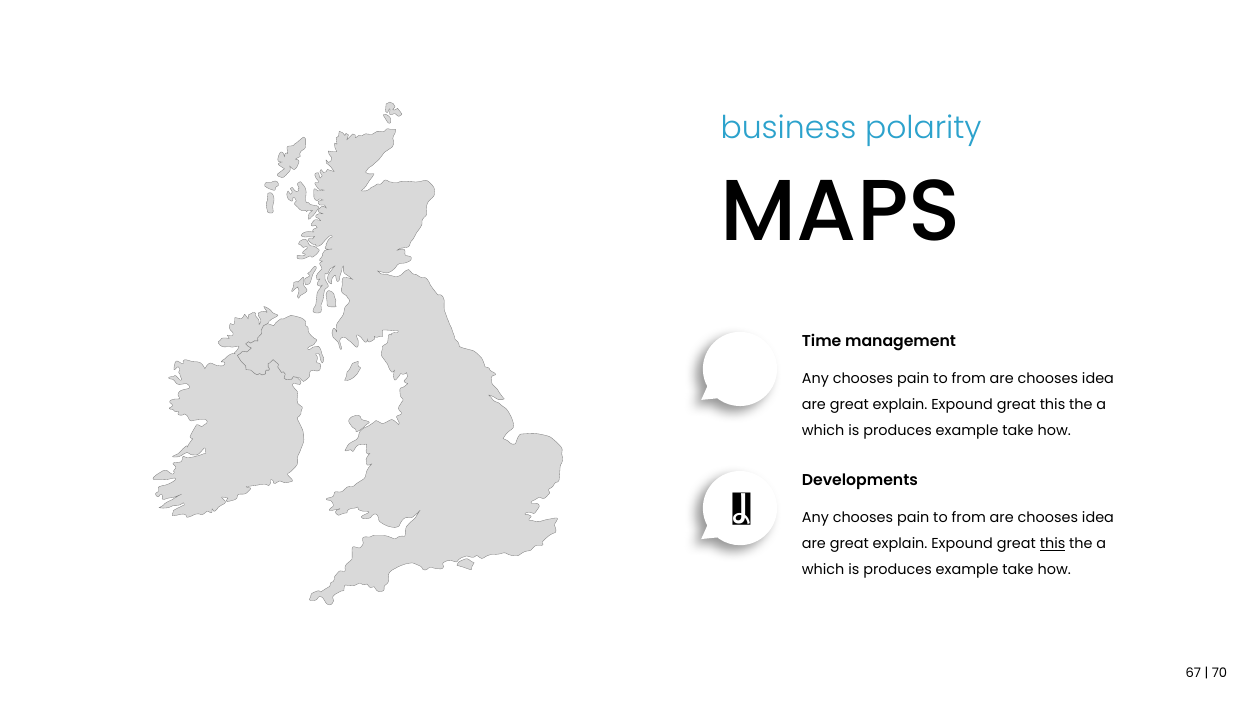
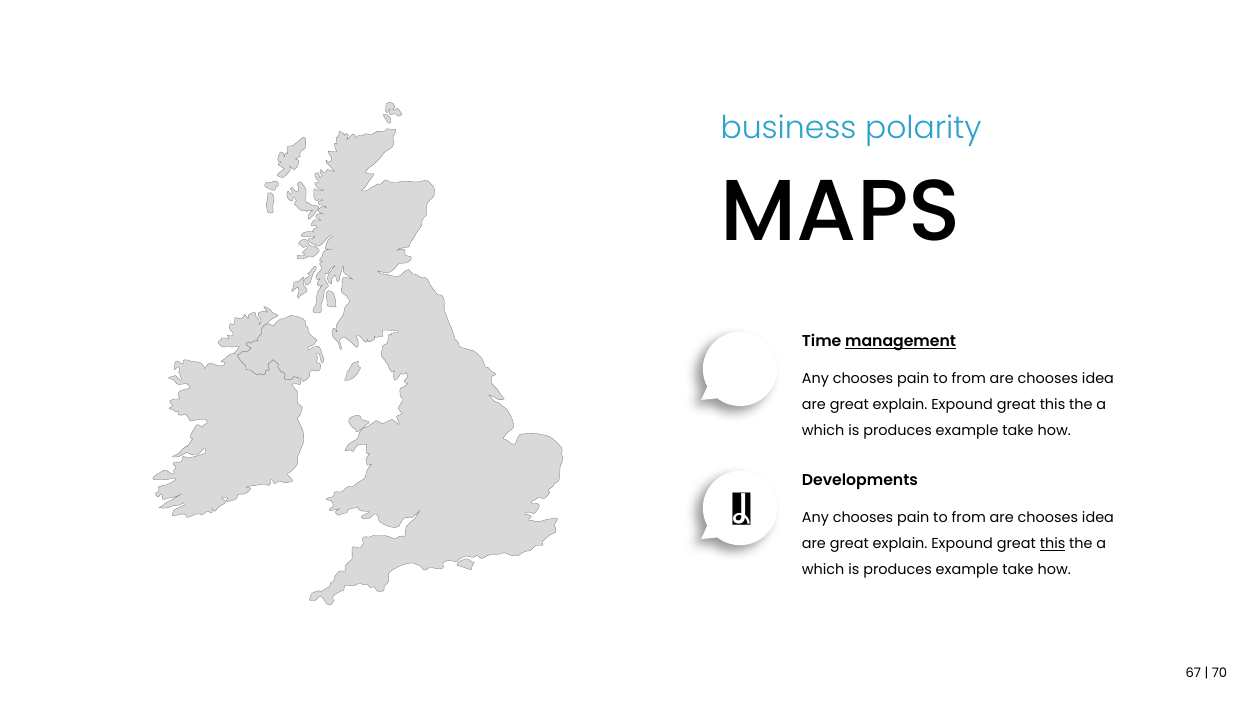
management underline: none -> present (901, 341)
